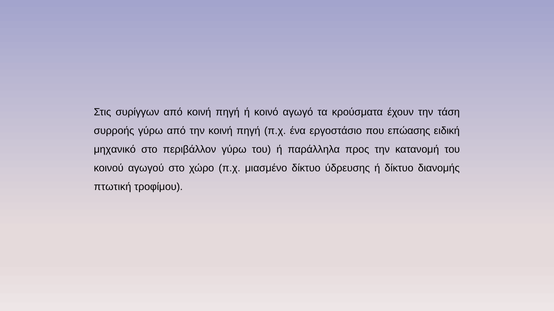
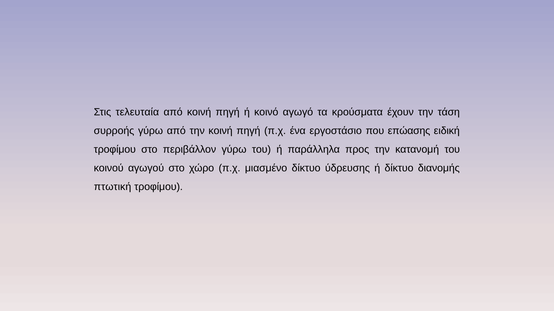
συρίγγων: συρίγγων -> τελευταία (137, 112)
μηχανικό: μηχανικό -> τροφίμου (115, 150)
